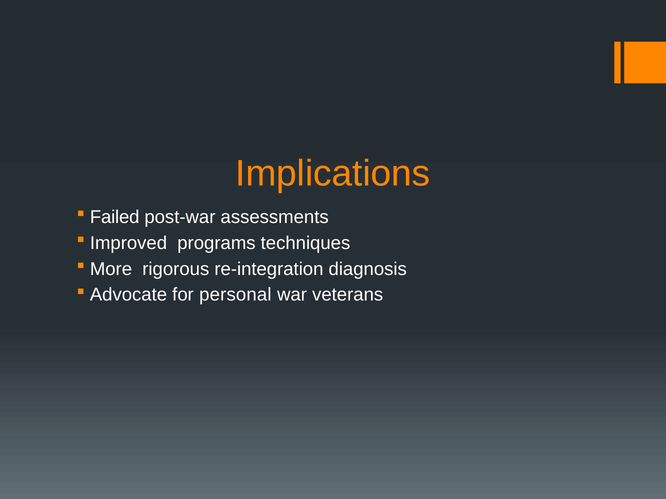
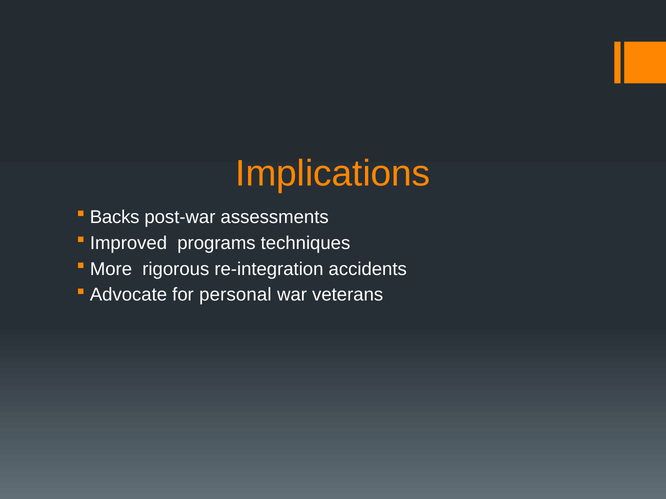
Failed: Failed -> Backs (115, 217)
diagnosis: diagnosis -> accidents (368, 269)
